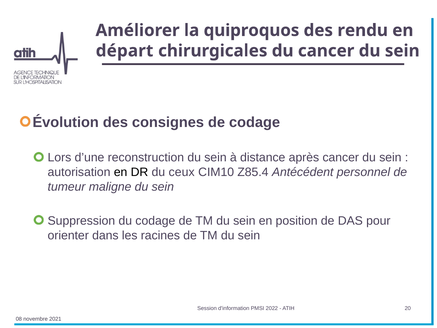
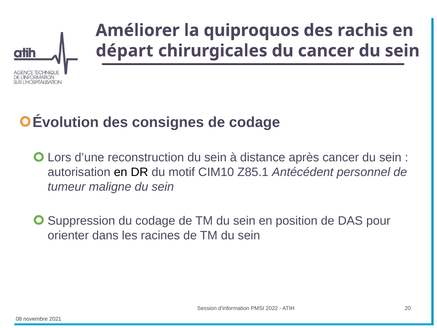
rendu: rendu -> rachis (363, 30)
ceux: ceux -> motif (182, 172)
Z85.4: Z85.4 -> Z85.1 (253, 172)
